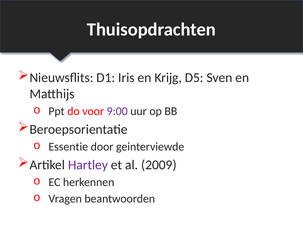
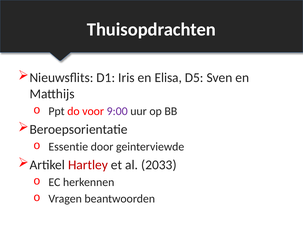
Krijg: Krijg -> Elisa (168, 77)
Hartley colour: purple -> red (88, 164)
2009: 2009 -> 2033 (159, 164)
